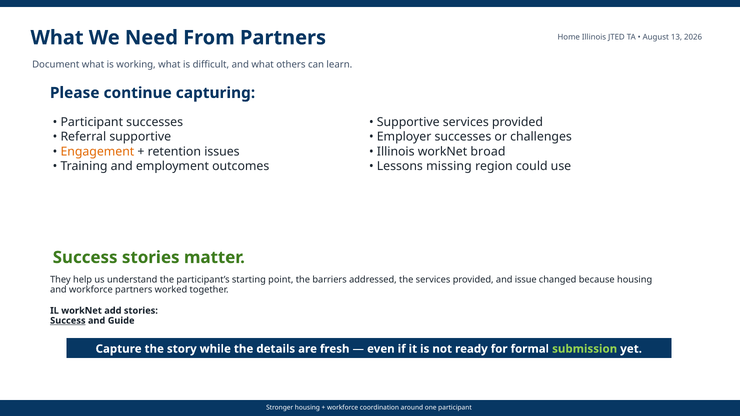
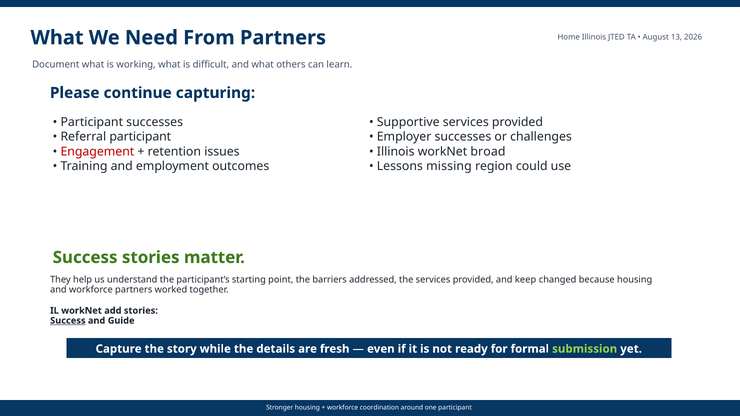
Referral supportive: supportive -> participant (140, 137)
Engagement colour: orange -> red (97, 152)
issue: issue -> keep (526, 280)
